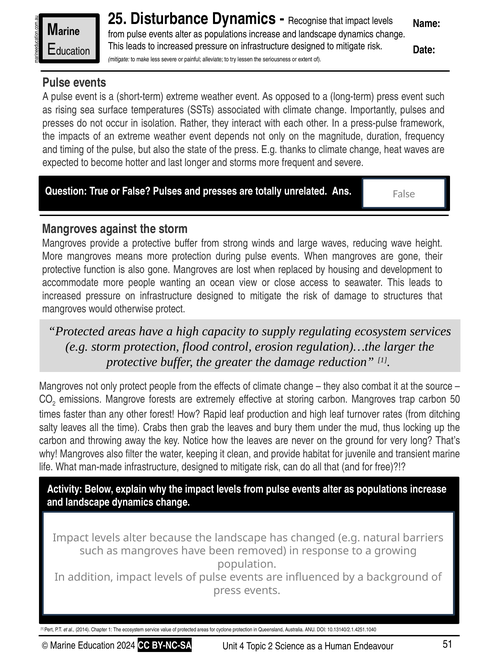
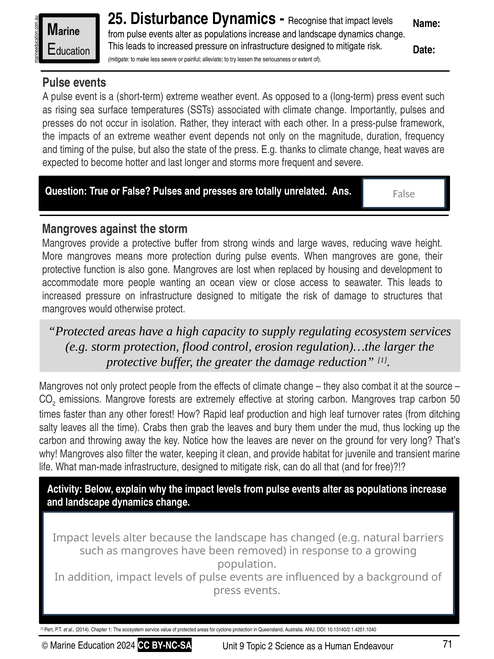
4: 4 -> 9 (242, 646)
51: 51 -> 71 (448, 644)
